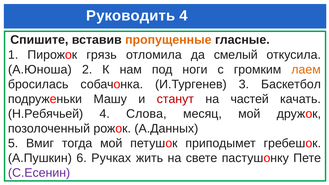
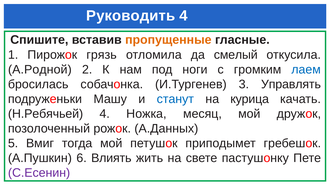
А.Юноша: А.Юноша -> А.Родной (40, 70)
лаем colour: orange -> blue (306, 70)
Баскетбол: Баскетбол -> Управлять (291, 84)
станут colour: red -> blue (175, 99)
частей: частей -> курица (250, 99)
Слова: Слова -> Ножка (146, 114)
Ручках: Ручках -> Влиять (111, 158)
